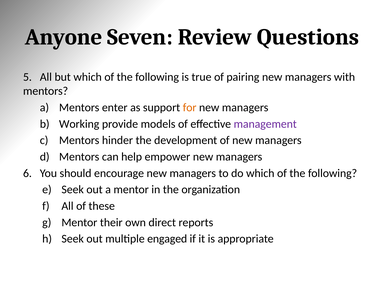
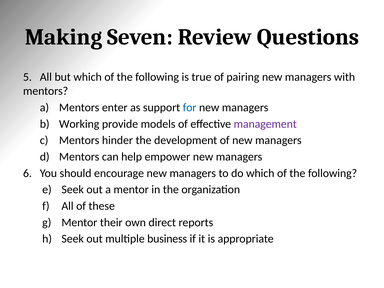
Anyone: Anyone -> Making (64, 37)
for colour: orange -> blue (190, 107)
engaged: engaged -> business (167, 239)
